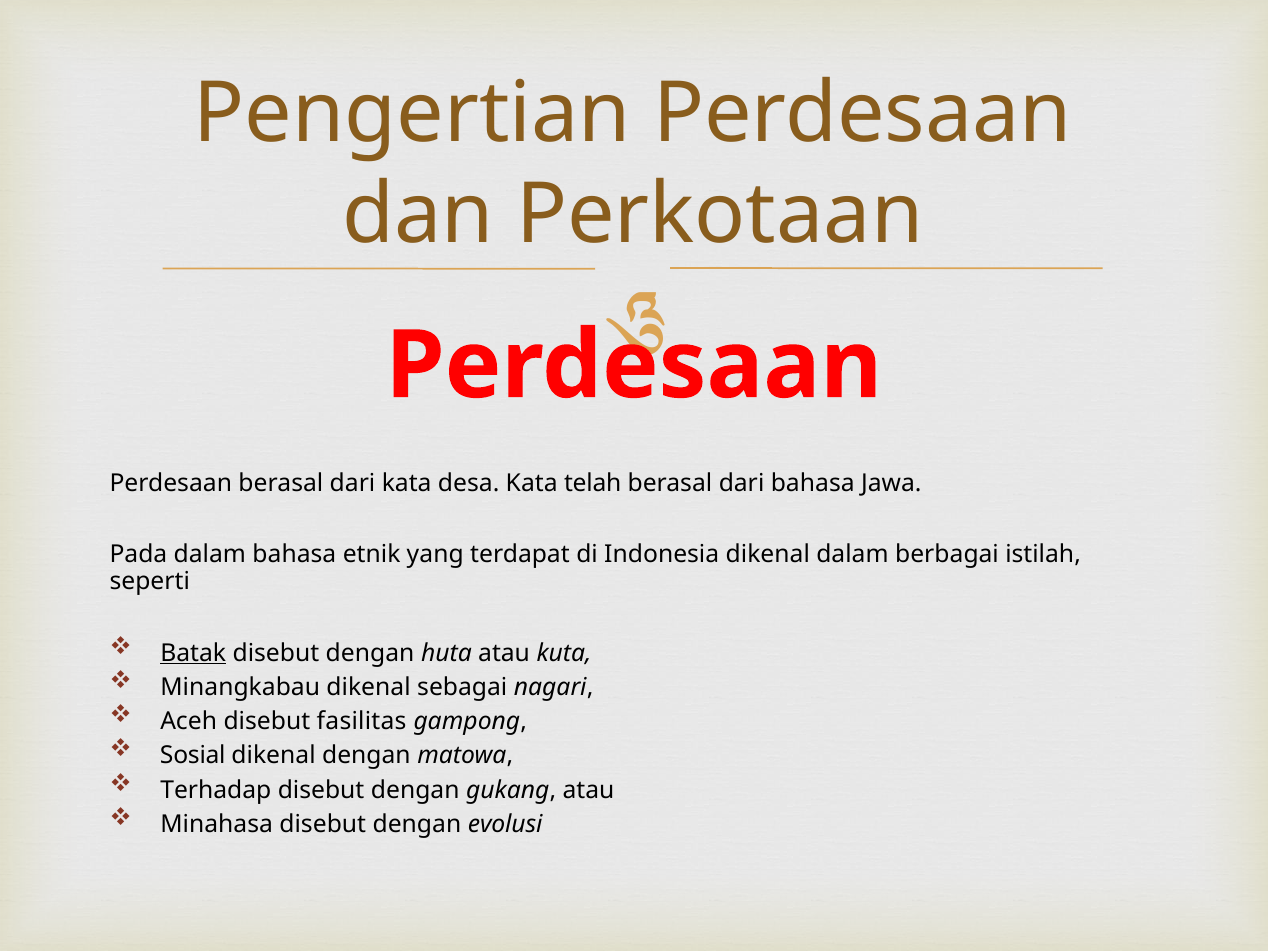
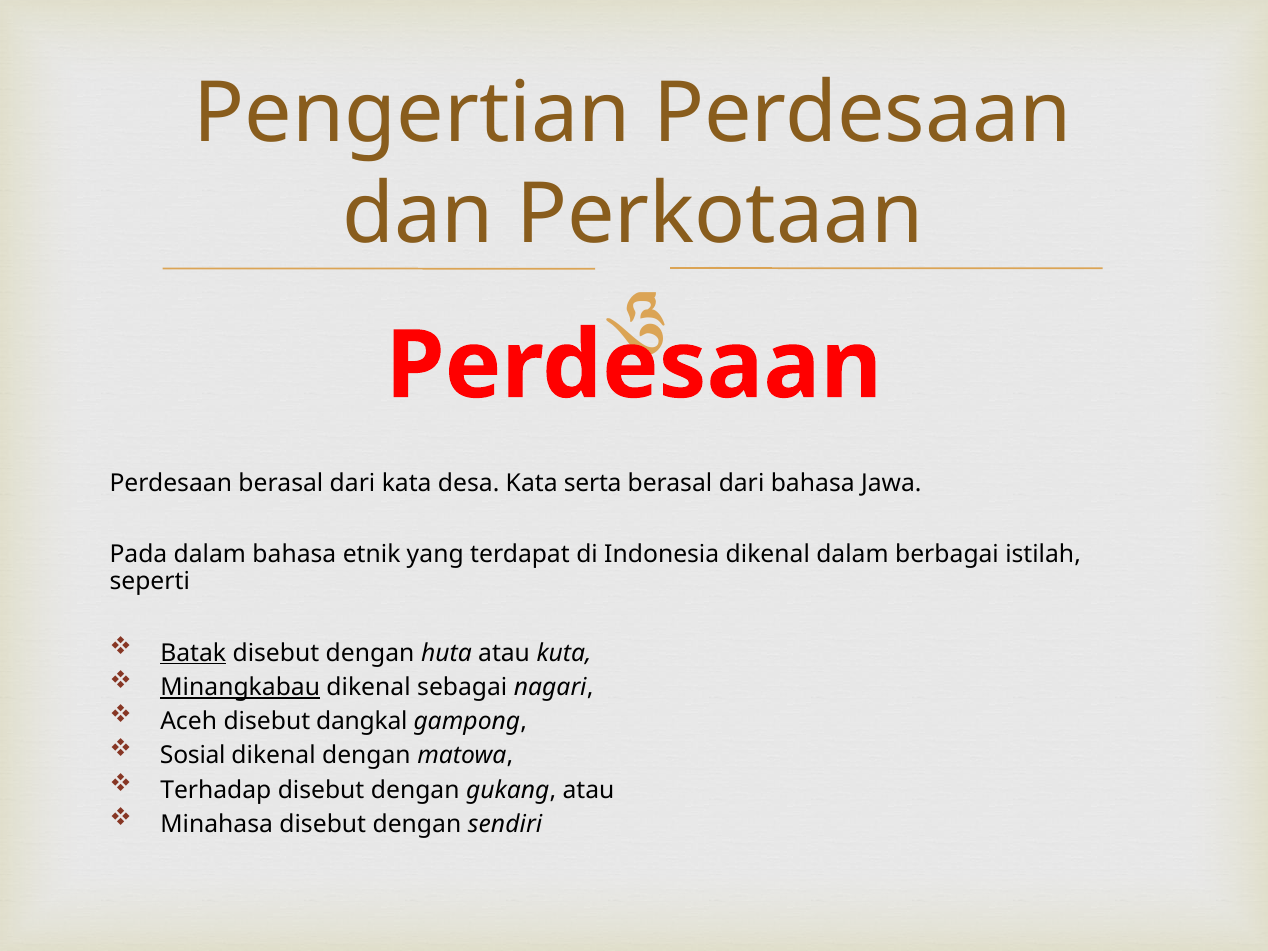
telah: telah -> serta (593, 483)
Minangkabau underline: none -> present (240, 687)
fasilitas: fasilitas -> dangkal (362, 721)
evolusi: evolusi -> sendiri (505, 824)
